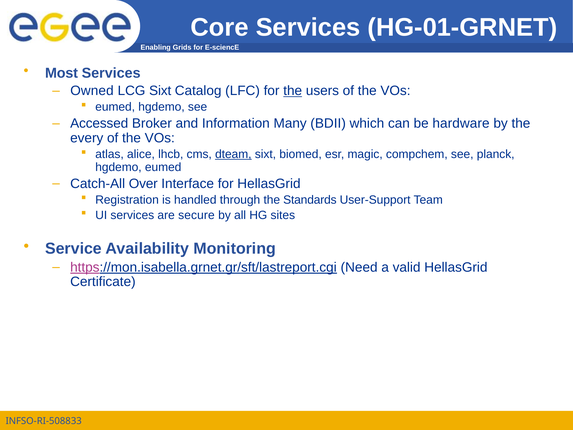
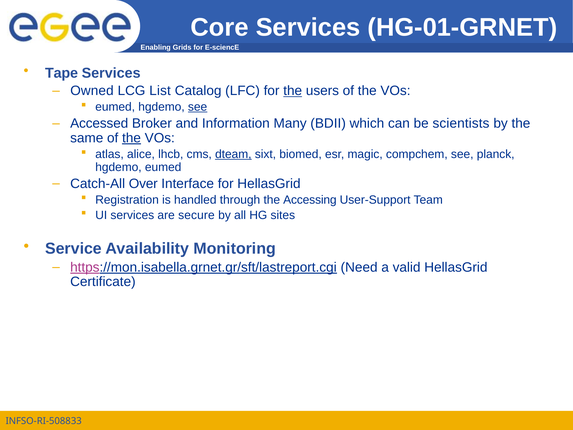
Most: Most -> Tape (62, 73)
LCG Sixt: Sixt -> List (160, 91)
see underline: none -> present (198, 107)
hardware: hardware -> scientists (461, 123)
every: every -> same (87, 138)
the underline: none -> present (131, 138)
Standards: Standards -> Accessing (310, 200)
